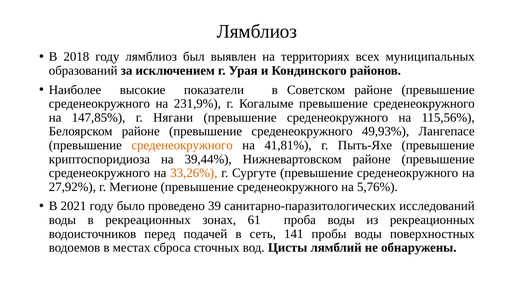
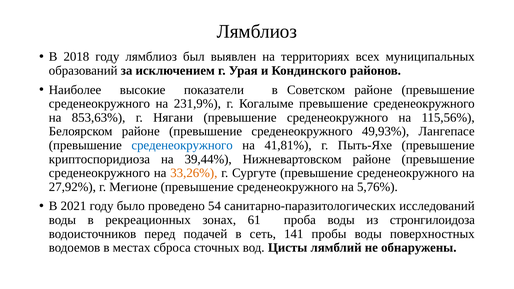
147,85%: 147,85% -> 853,63% (99, 118)
среденеокружного colour: orange -> blue (182, 145)
39: 39 -> 54 (215, 206)
из рекреационных: рекреационных -> стронгилоидоза (432, 220)
